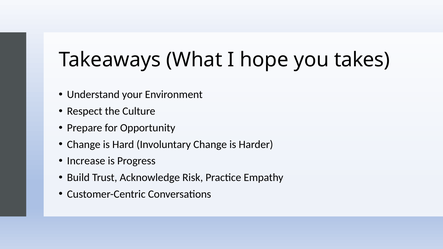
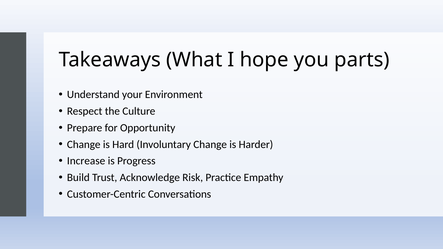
takes: takes -> parts (362, 60)
